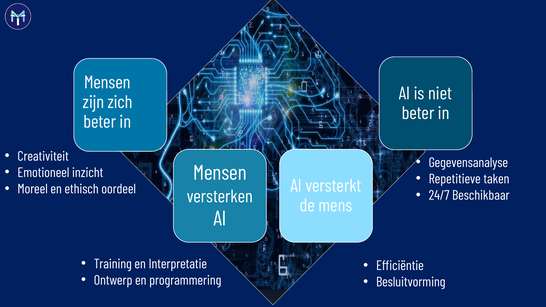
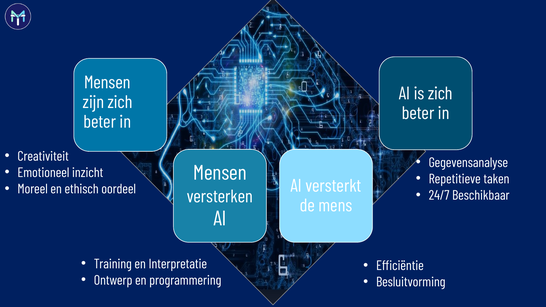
is niet: niet -> zich (440, 93)
